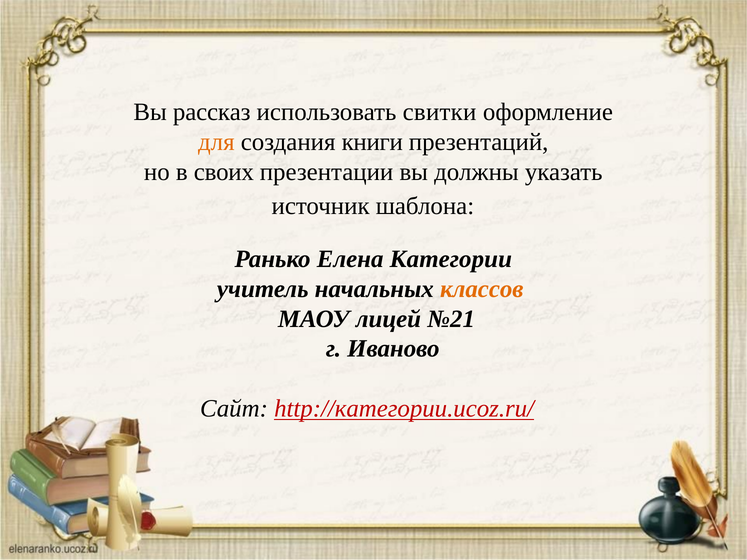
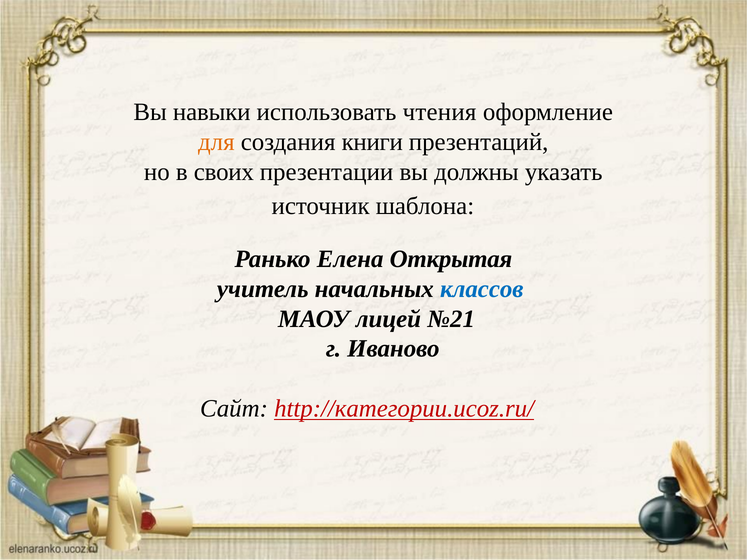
рассказ: рассказ -> навыки (212, 112)
свитки: свитки -> чтения (440, 112)
Категории: Категории -> Открытая (451, 259)
классов colour: orange -> blue (482, 289)
